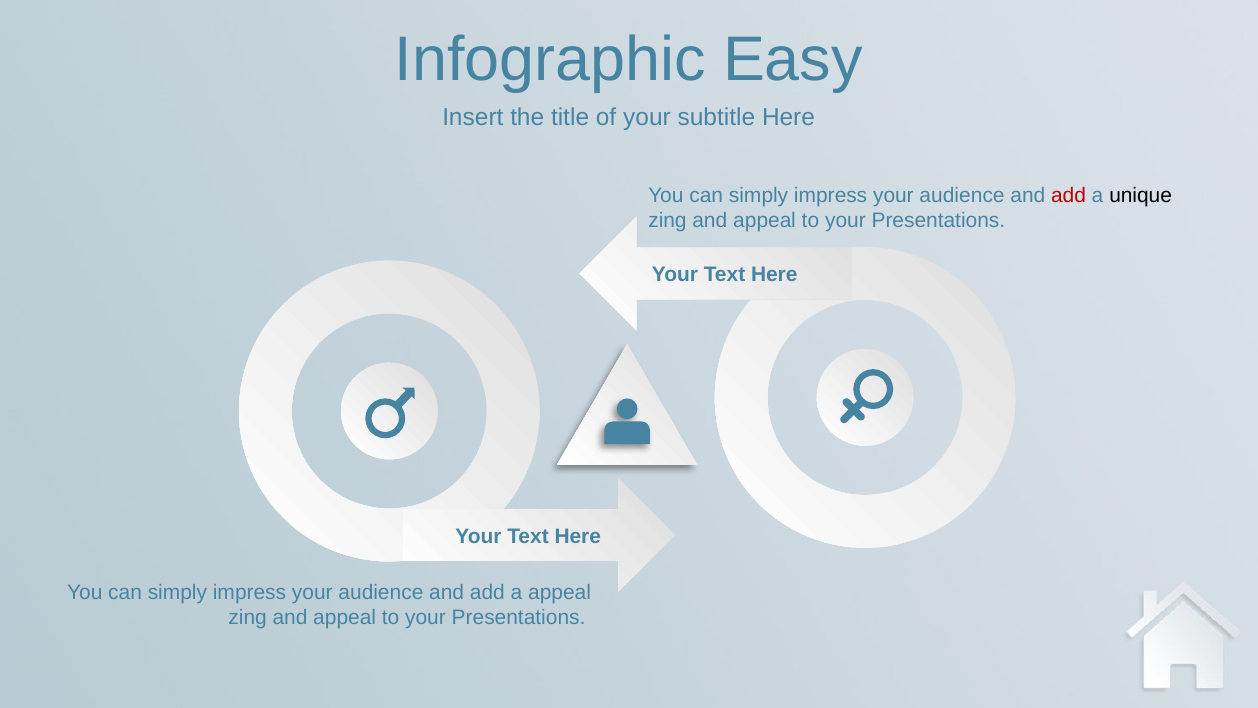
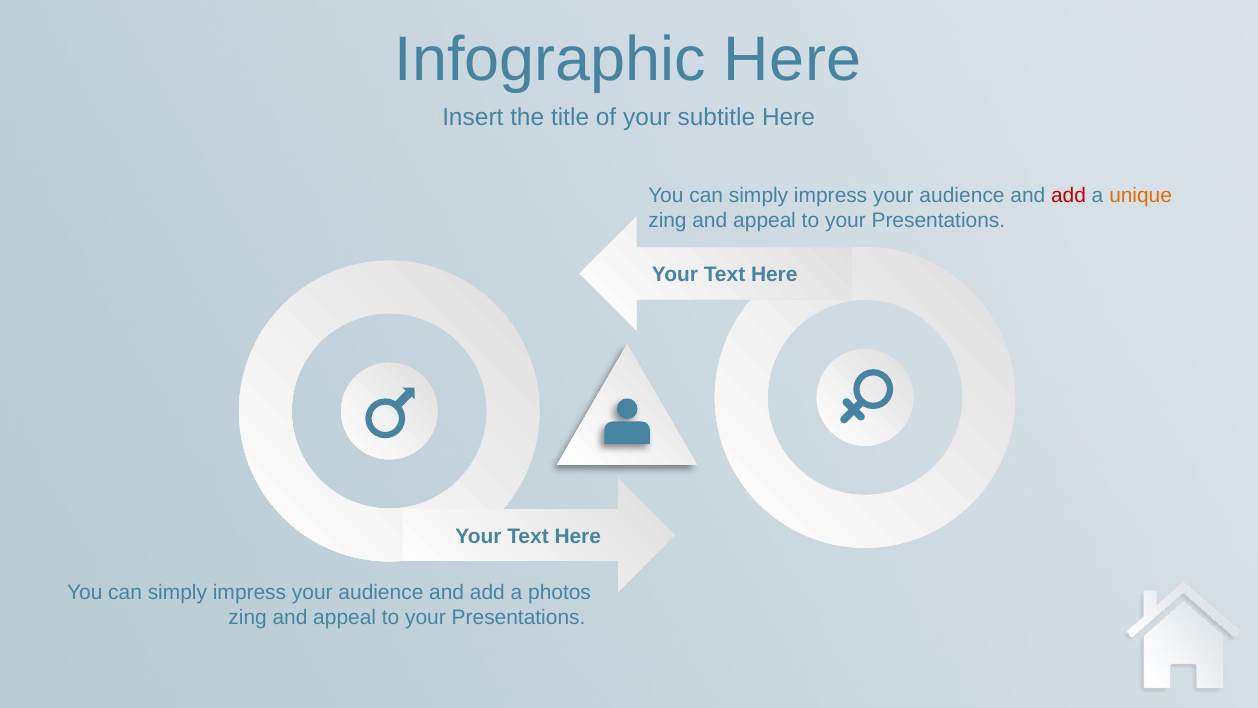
Infographic Easy: Easy -> Here (793, 60)
unique colour: black -> orange (1141, 196)
a appeal: appeal -> photos (560, 592)
